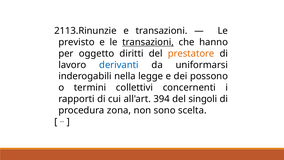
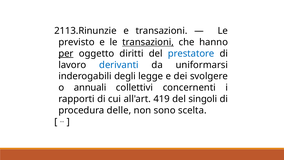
per underline: none -> present (66, 53)
prestatore colour: orange -> blue (191, 53)
nella: nella -> degli (125, 76)
possono: possono -> svolgere (209, 76)
termini: termini -> annuali (90, 88)
394: 394 -> 419 (162, 99)
zona: zona -> delle (119, 110)
